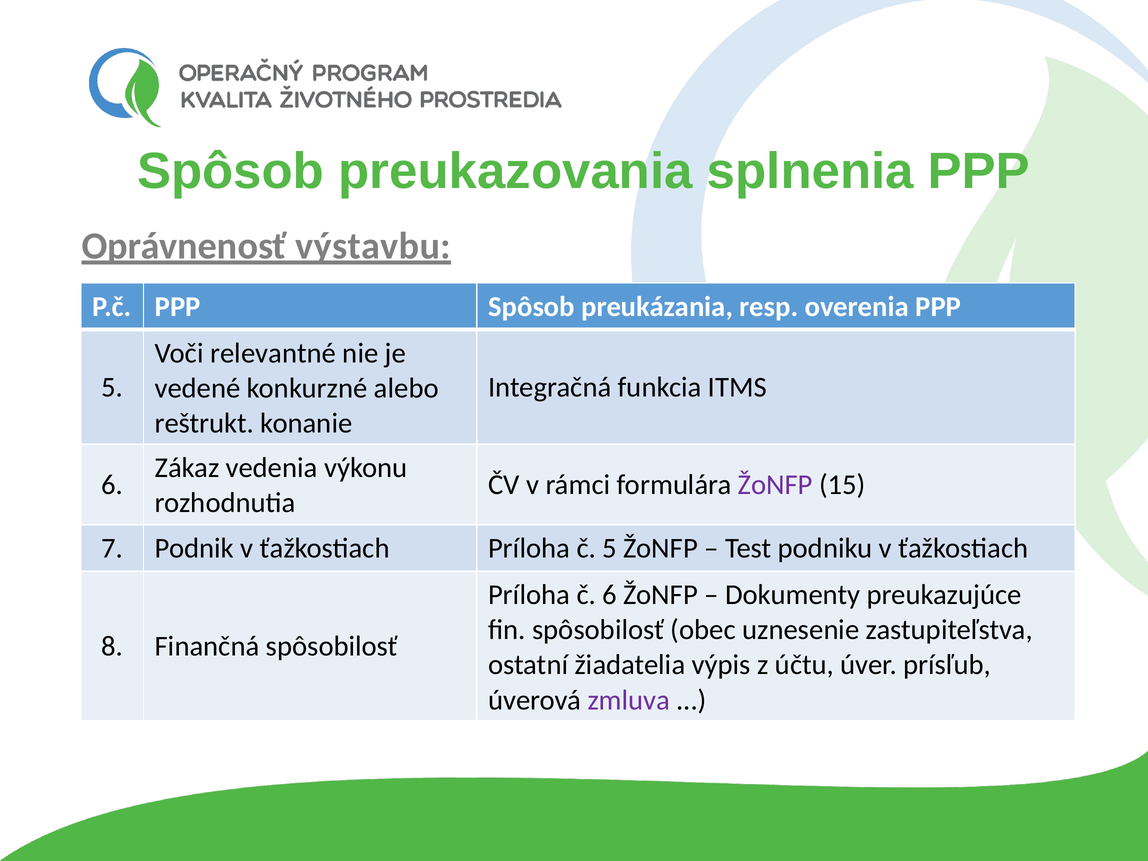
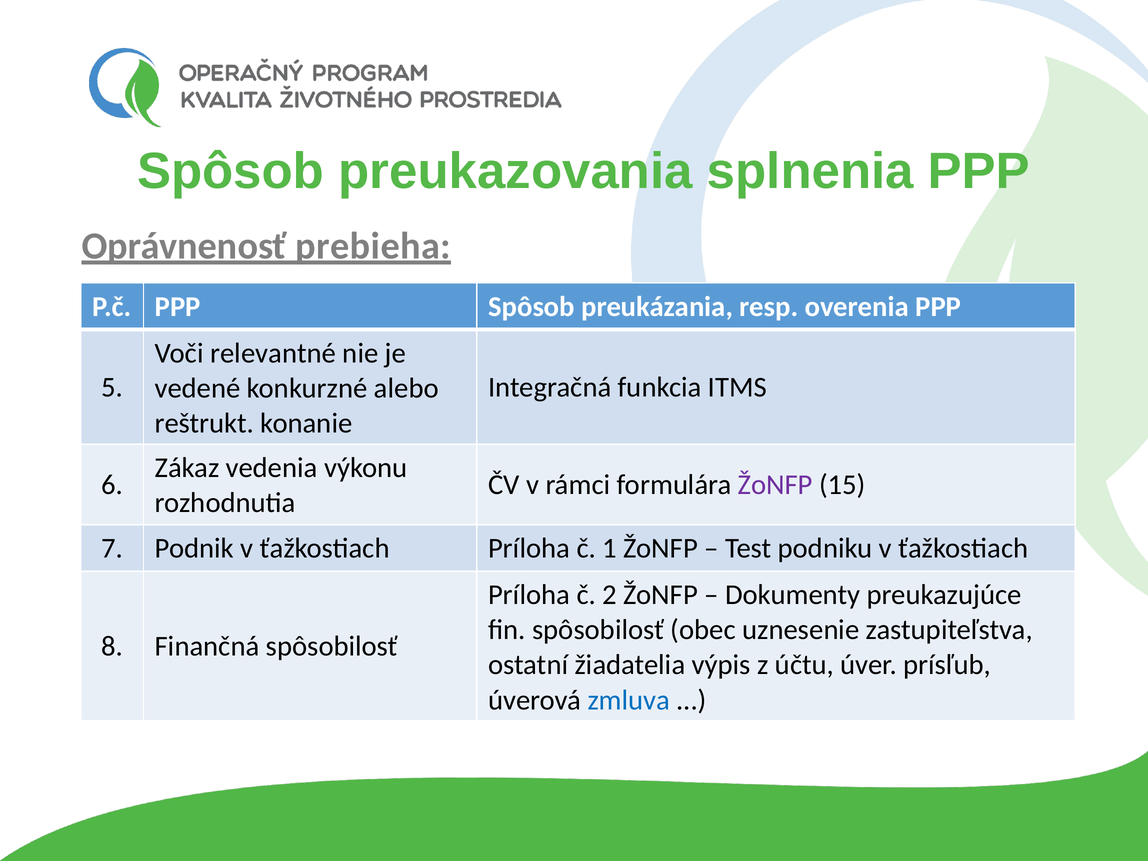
výstavbu: výstavbu -> prebieha (373, 246)
č 5: 5 -> 1 (610, 548)
č 6: 6 -> 2 (610, 595)
zmluva colour: purple -> blue (629, 700)
